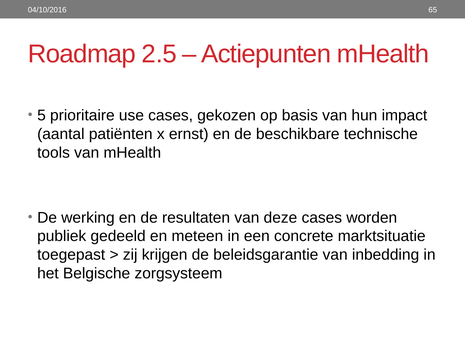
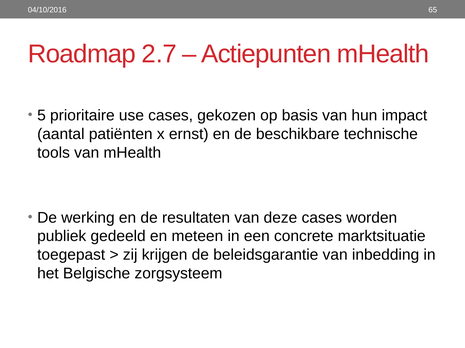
2.5: 2.5 -> 2.7 (159, 54)
